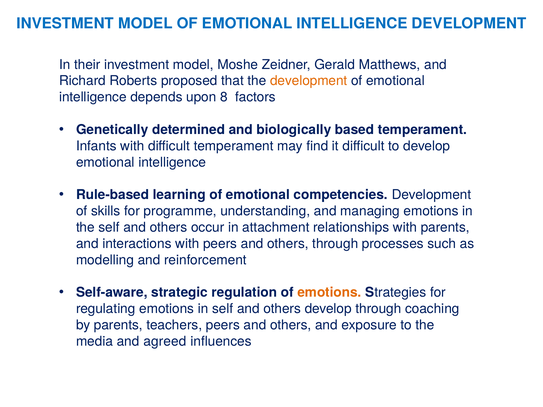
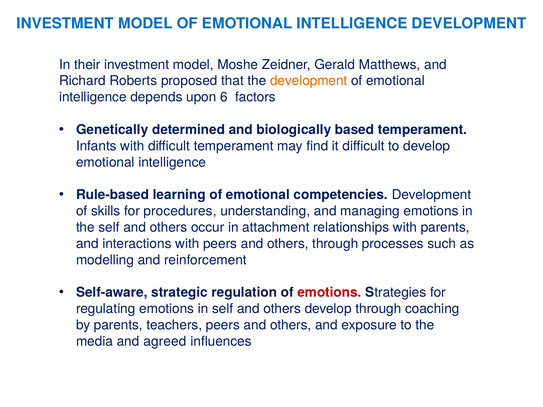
8: 8 -> 6 (224, 97)
programme: programme -> procedures (180, 211)
emotions colour: orange -> red (329, 293)
